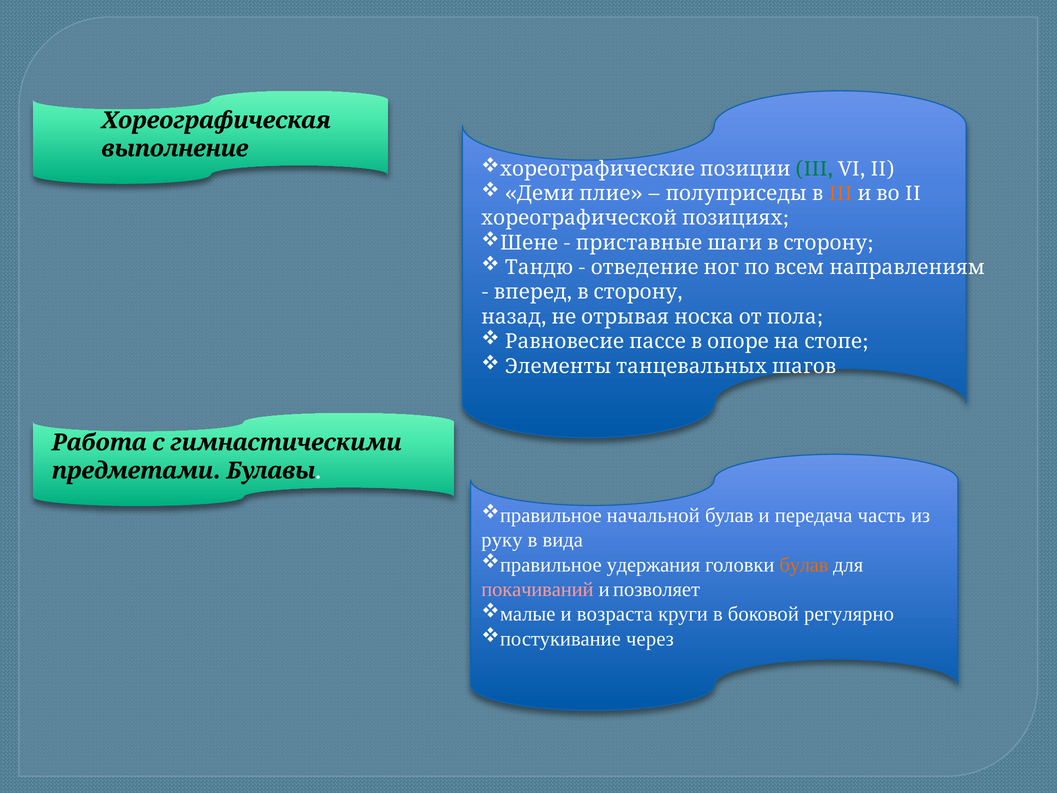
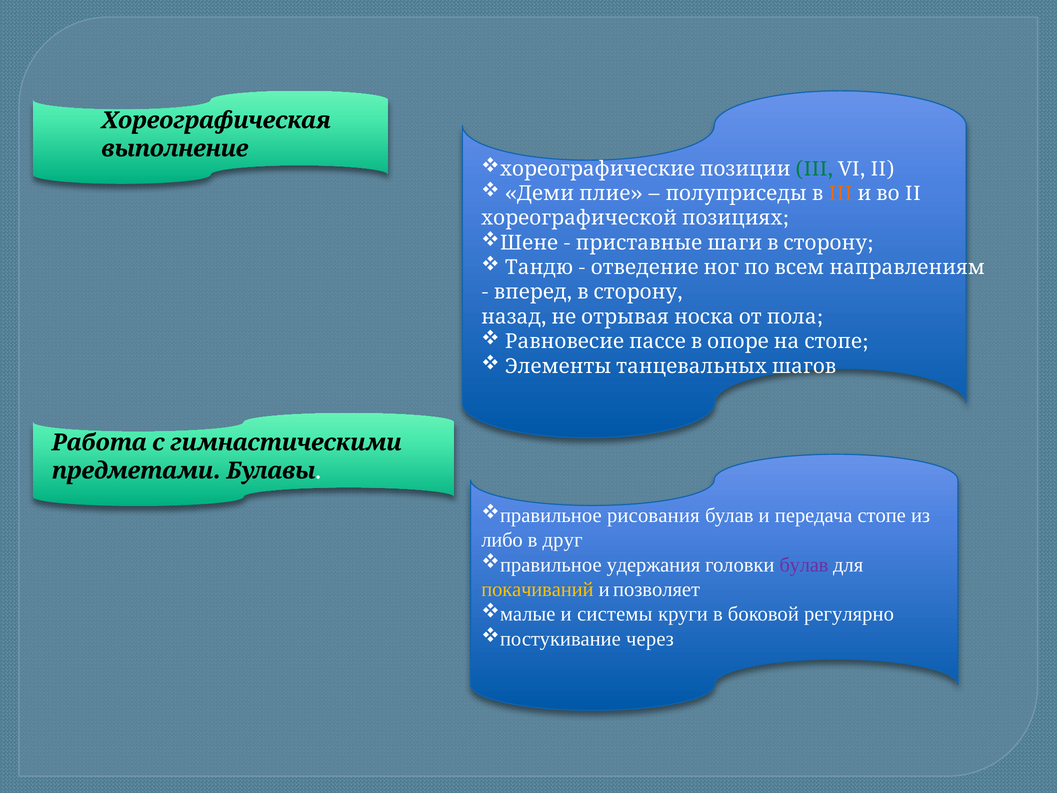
начальной: начальной -> рисования (653, 515)
передача часть: часть -> стопе (882, 515)
руку: руку -> либо (502, 540)
вида: вида -> друг (563, 540)
булав colour: orange -> purple (804, 565)
покачиваний colour: pink -> yellow (537, 589)
возраста: возраста -> системы (615, 614)
